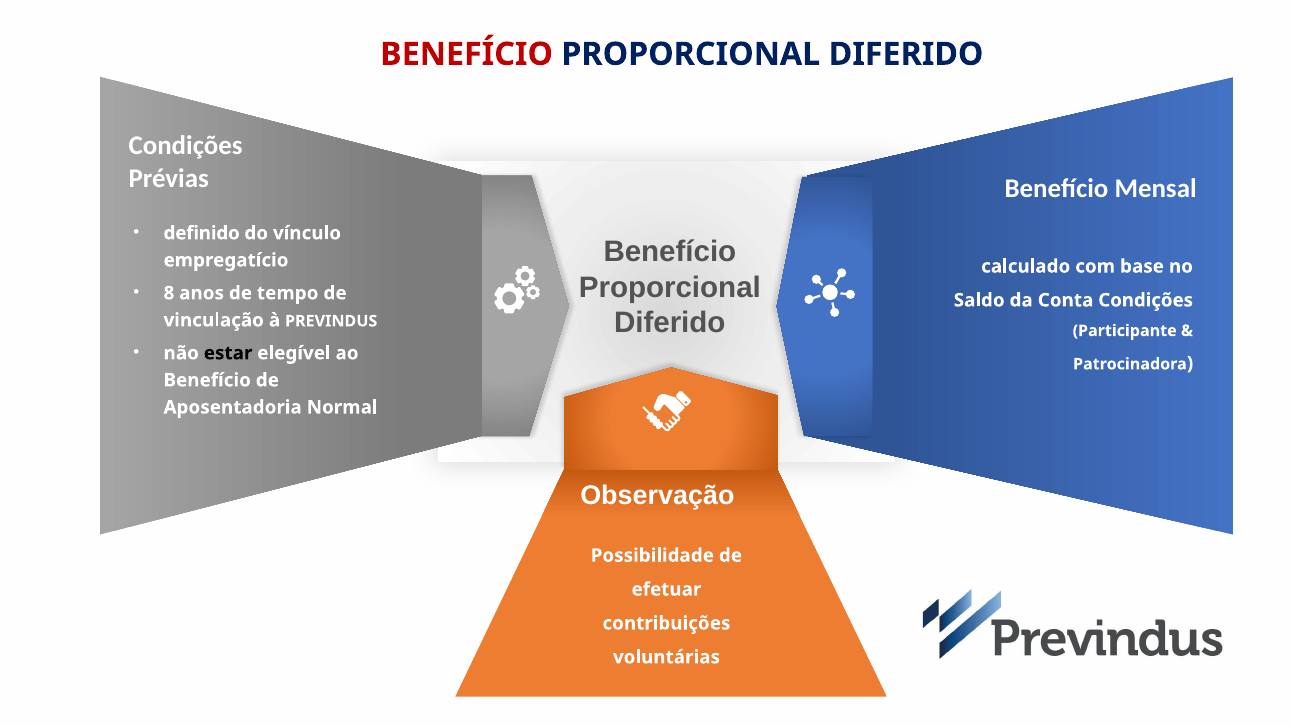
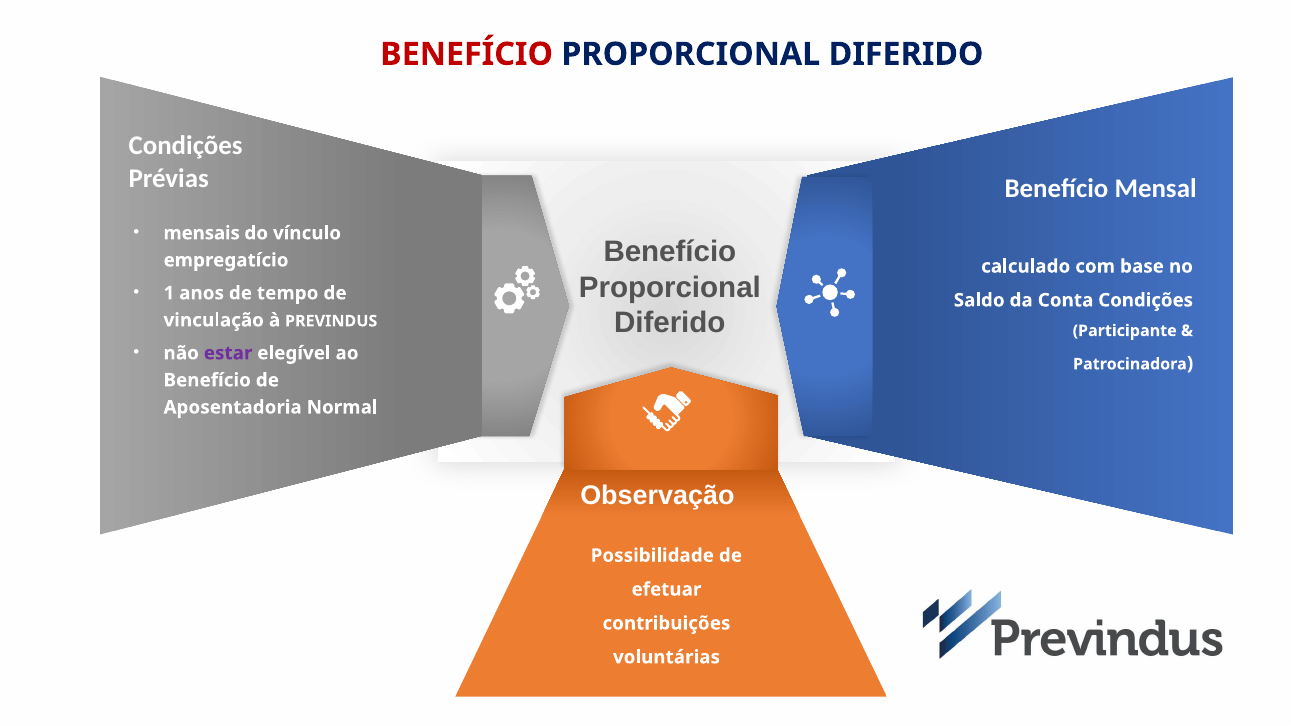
definido: definido -> mensais (202, 233)
8: 8 -> 1 (169, 293)
estar colour: black -> purple (228, 353)
